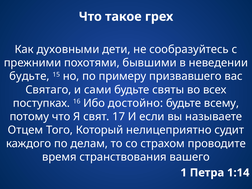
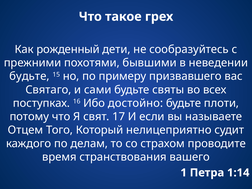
духовными: духовными -> рожденный (68, 49)
всему: всему -> плоти (221, 103)
